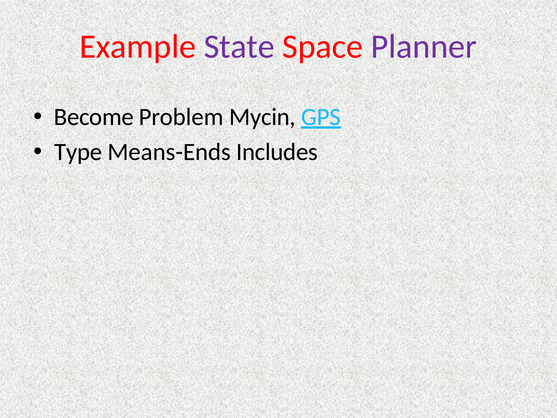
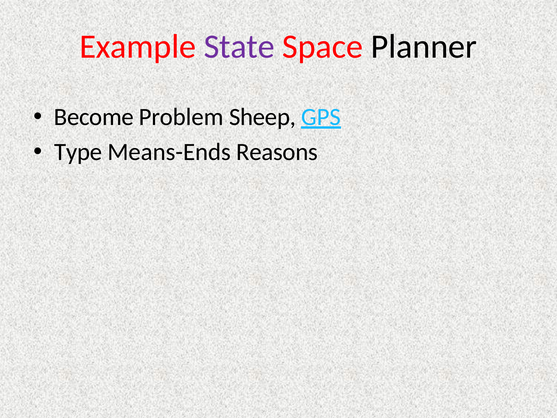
Planner colour: purple -> black (424, 46)
Mycin: Mycin -> Sheep (262, 117)
Includes: Includes -> Reasons (277, 152)
